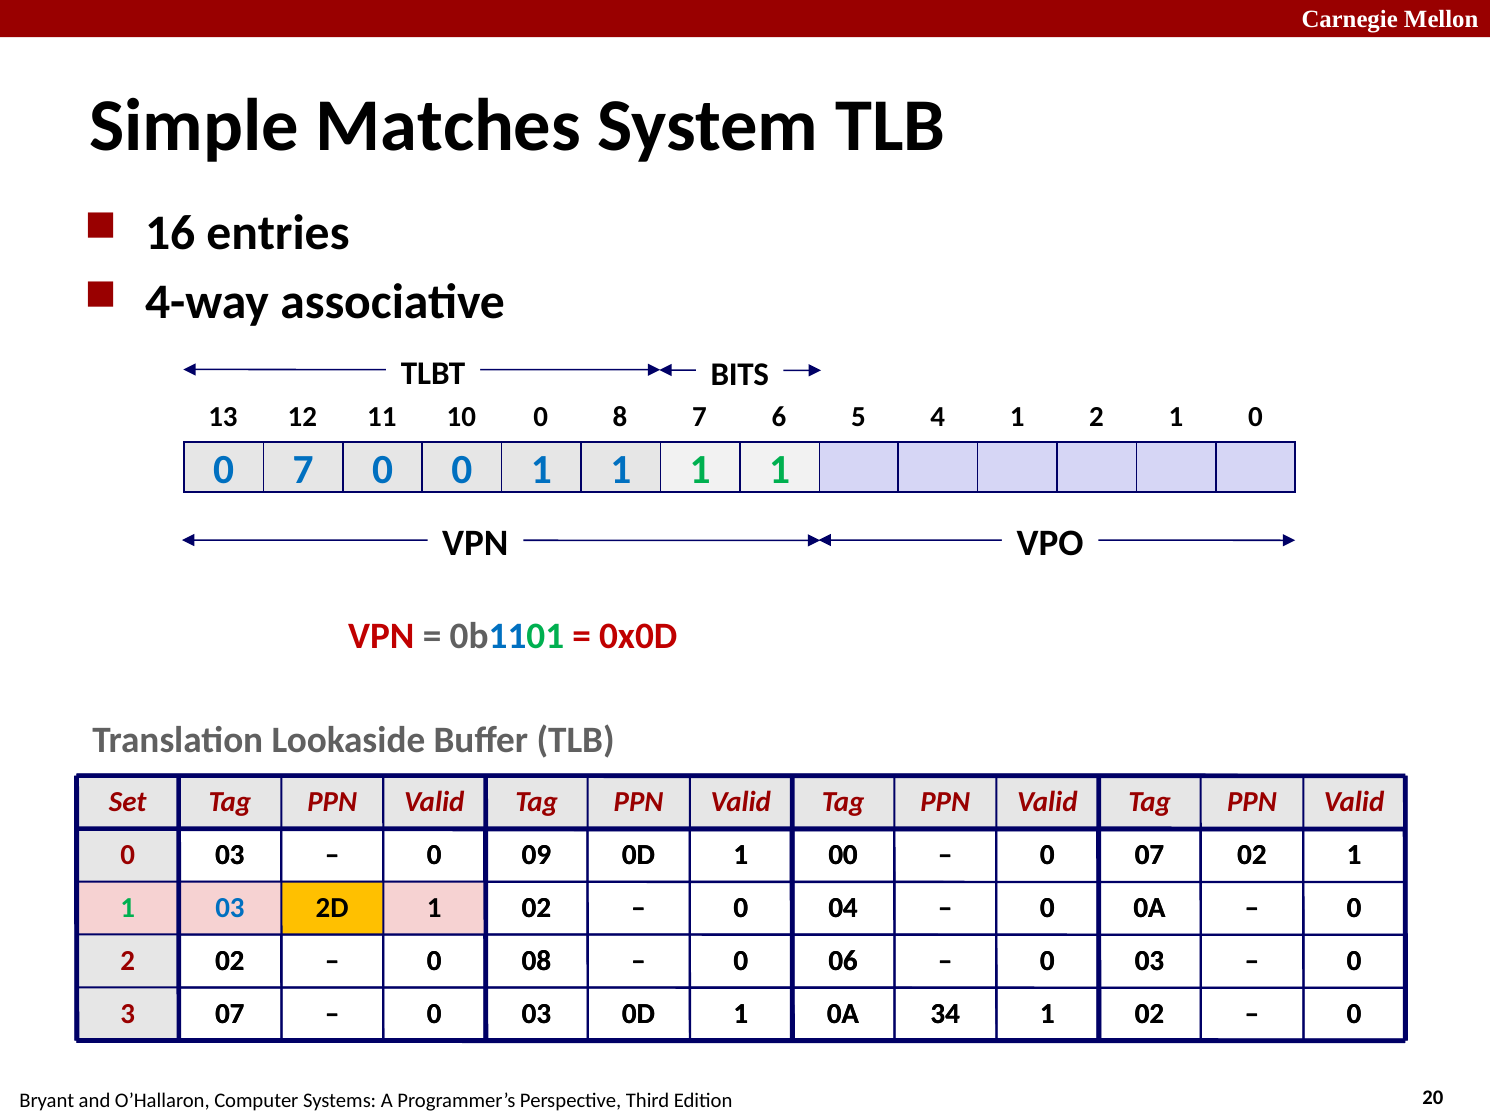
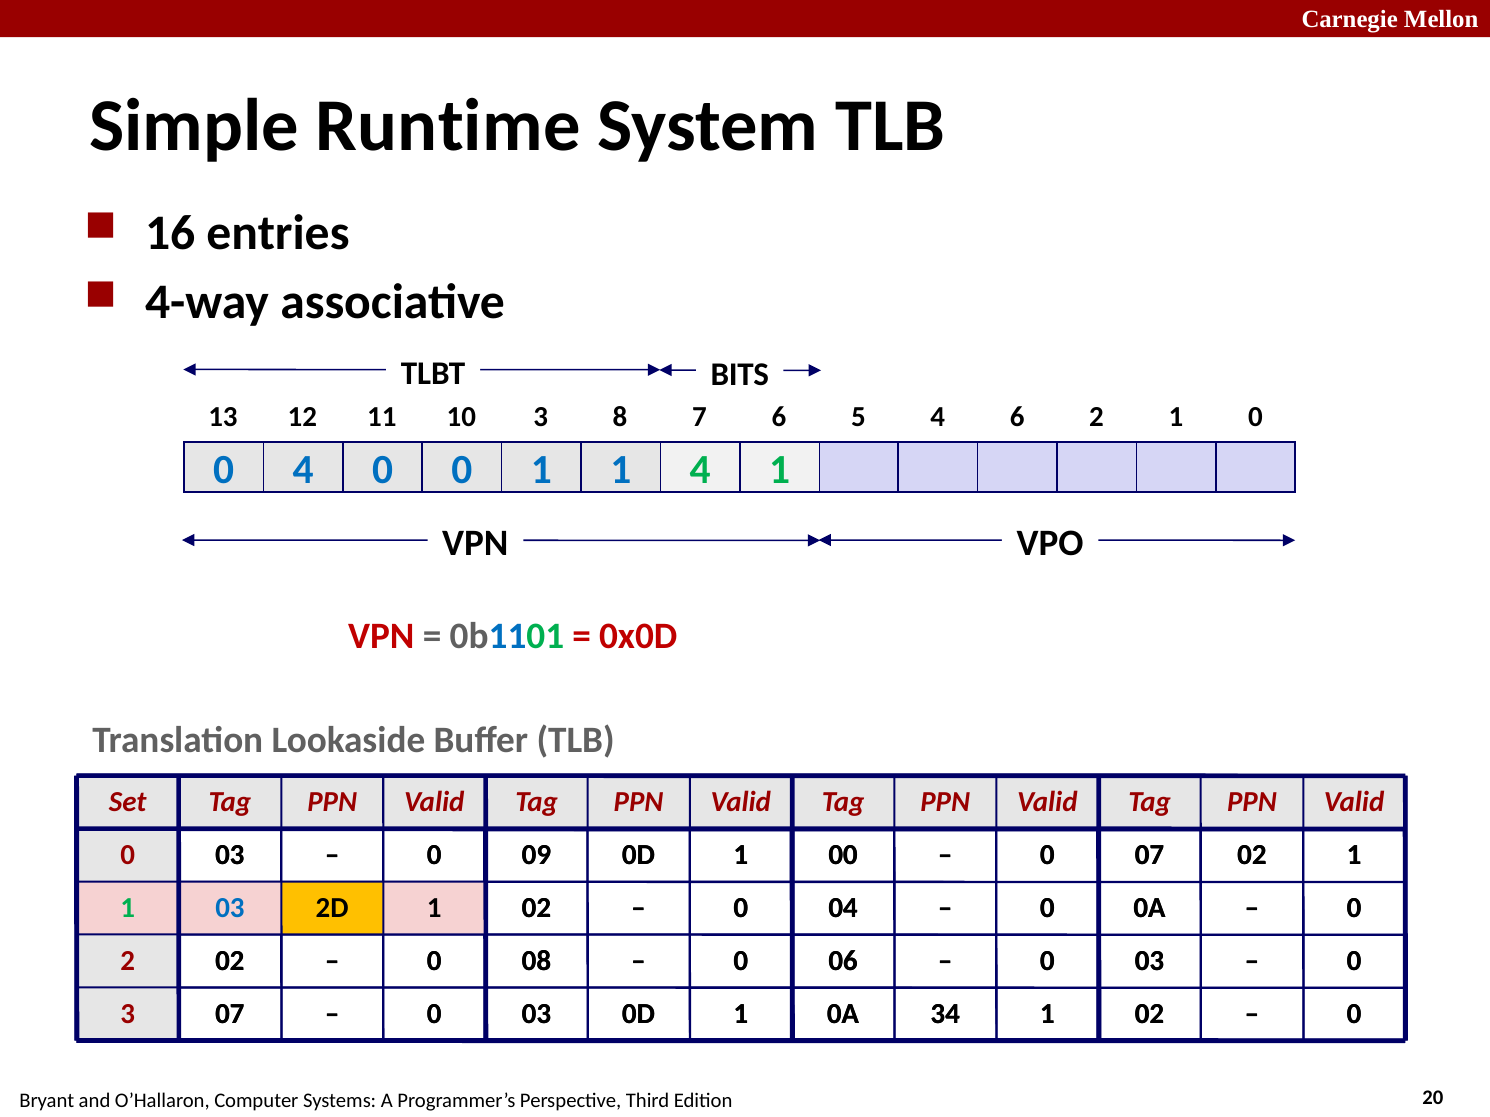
Matches: Matches -> Runtime (448, 126)
10 0: 0 -> 3 (541, 417)
4 1: 1 -> 6 (1017, 417)
0 7: 7 -> 4 (303, 470)
0 1 1 1: 1 -> 4 (700, 470)
